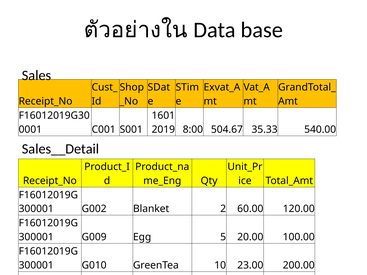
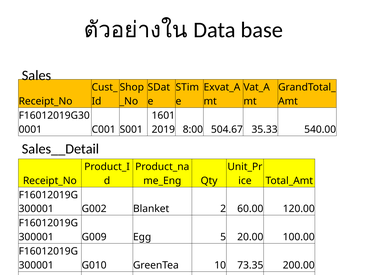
23.00: 23.00 -> 73.35 (250, 265)
